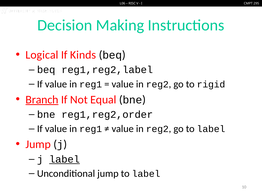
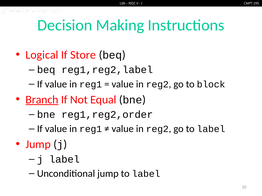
Kinds: Kinds -> Store (83, 55)
rigid: rigid -> block (211, 85)
label underline: present -> none (64, 160)
